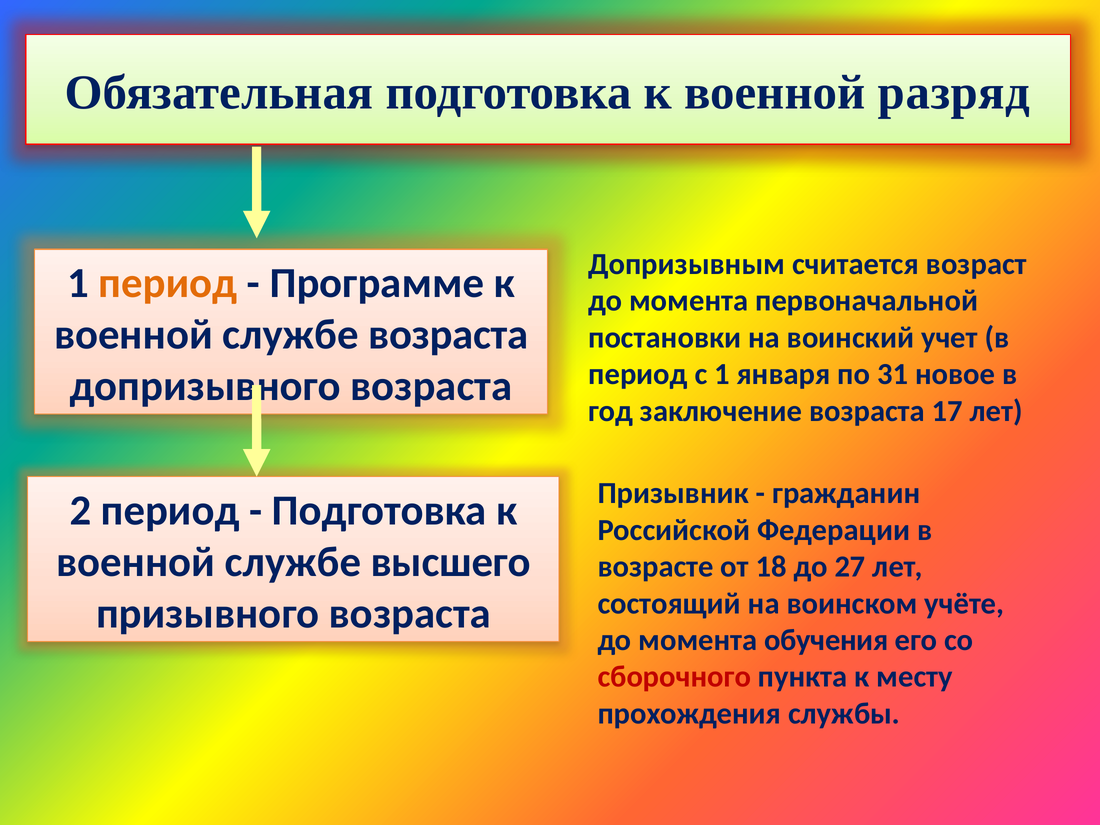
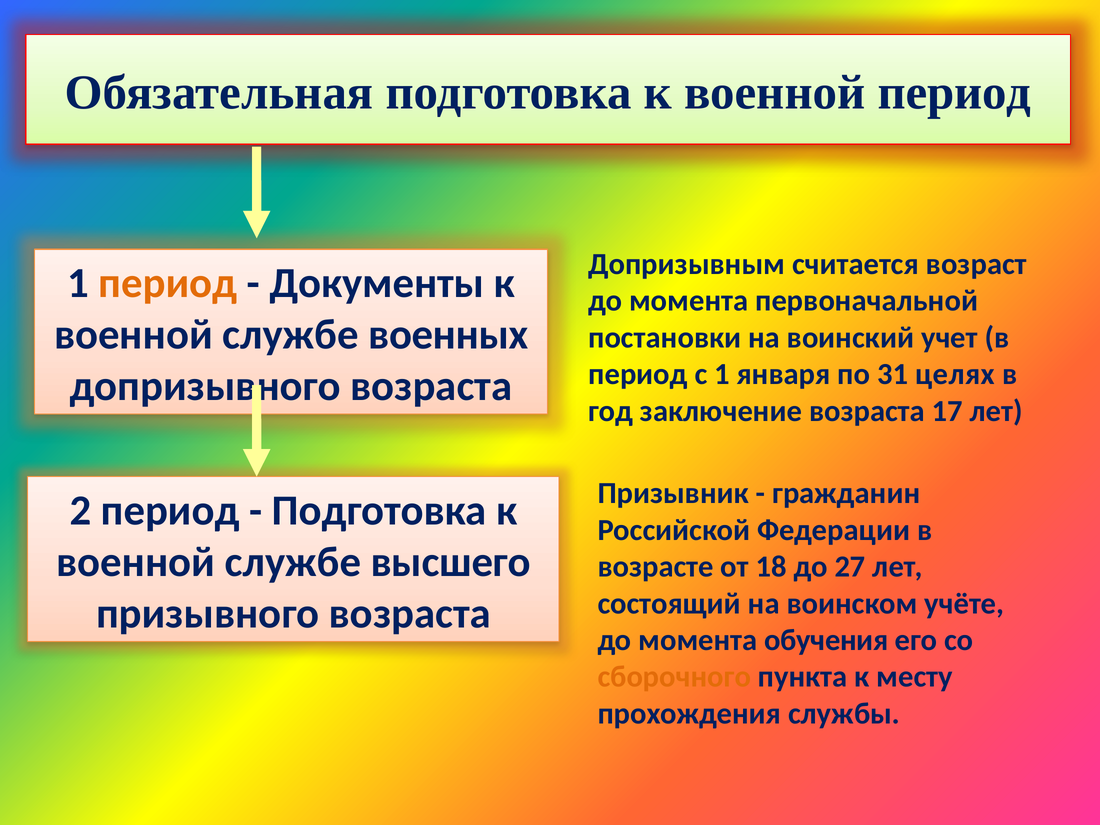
военной разряд: разряд -> период (954, 93)
Программе: Программе -> Документы (377, 283)
службе возраста: возраста -> военных (448, 335)
новое: новое -> целях (955, 374)
сборочного colour: red -> orange (674, 677)
